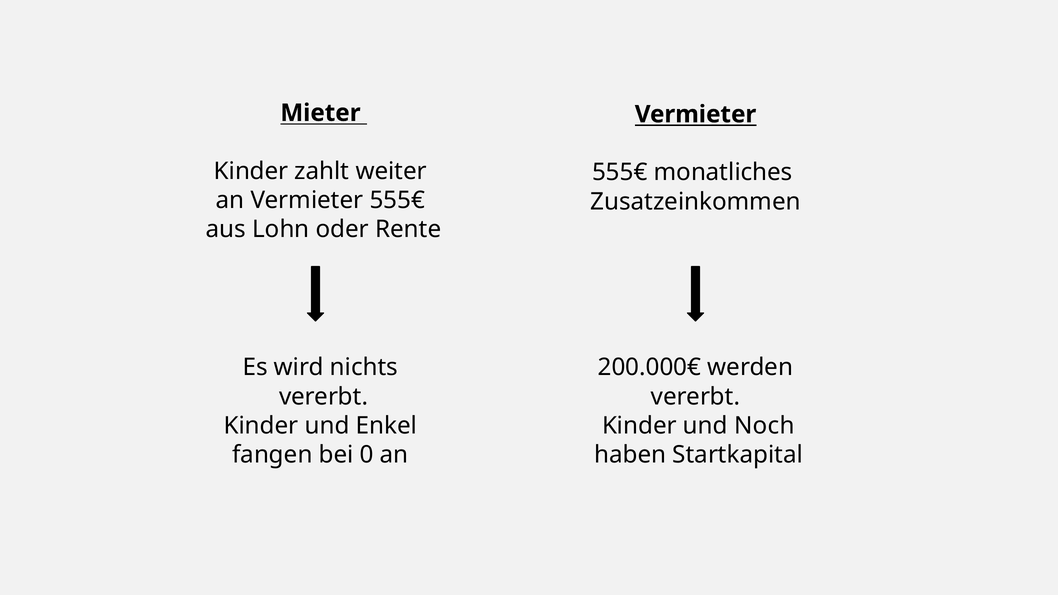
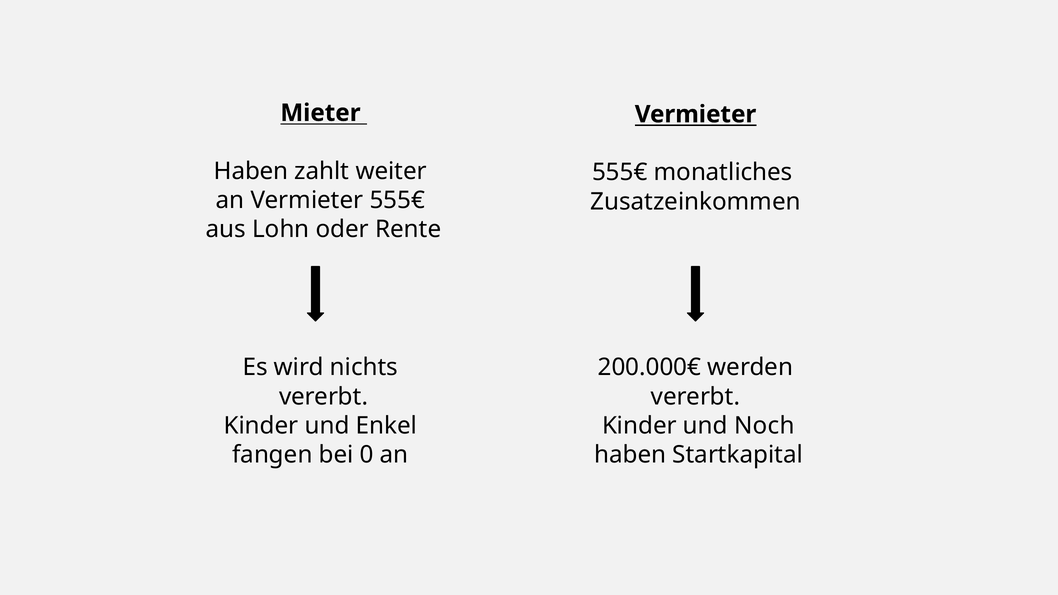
Kinder: Kinder -> Haben (251, 171)
